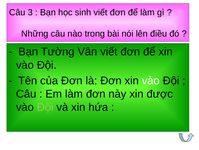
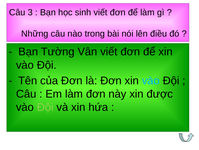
vào colour: white -> light blue (151, 80)
